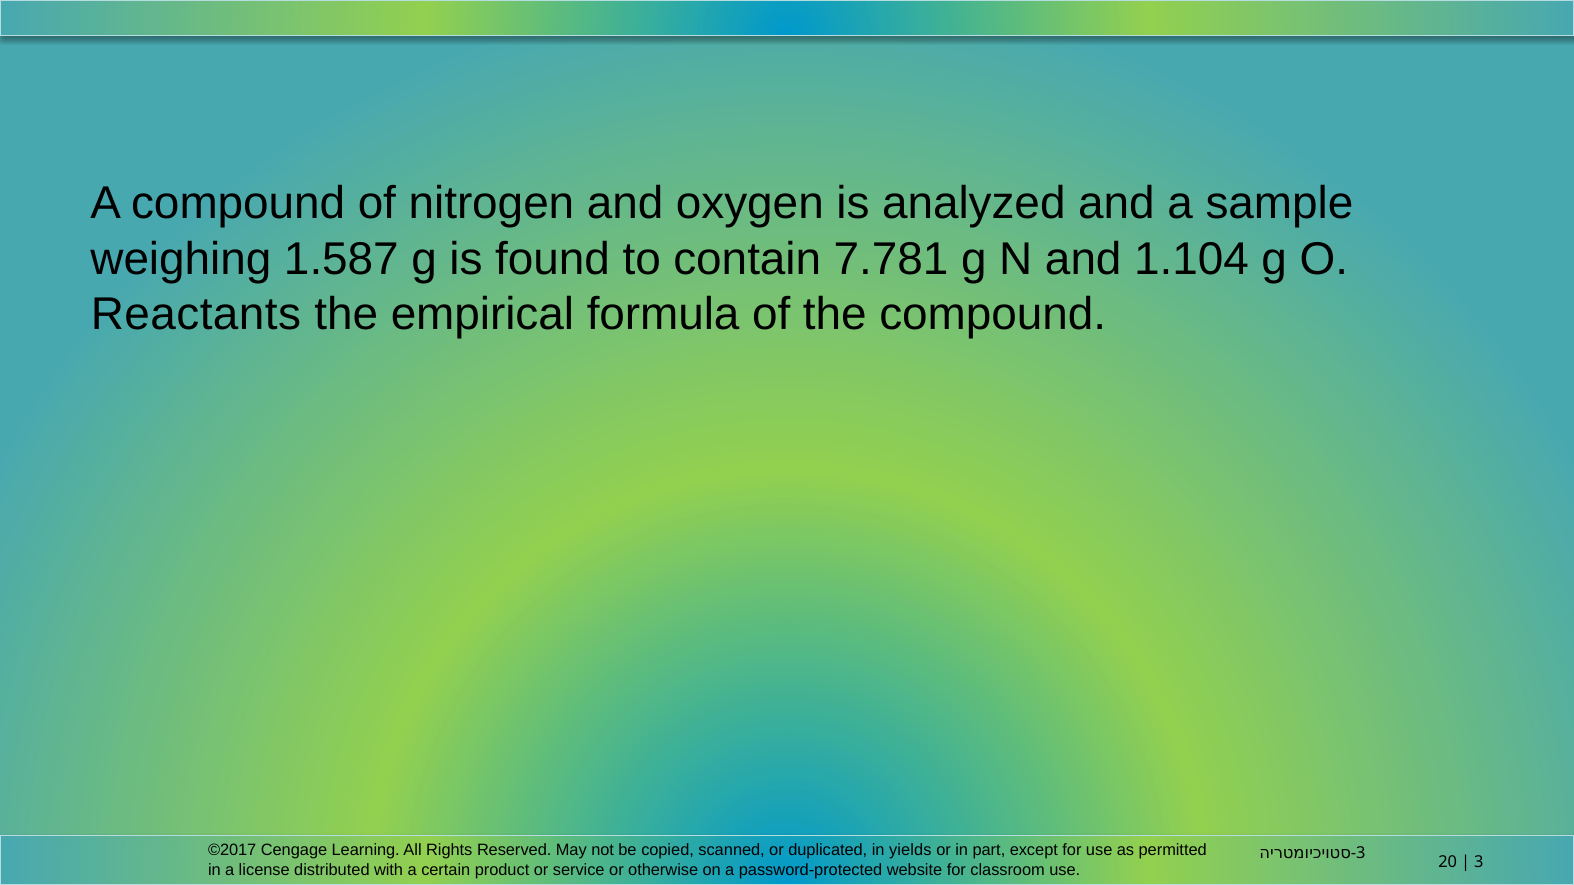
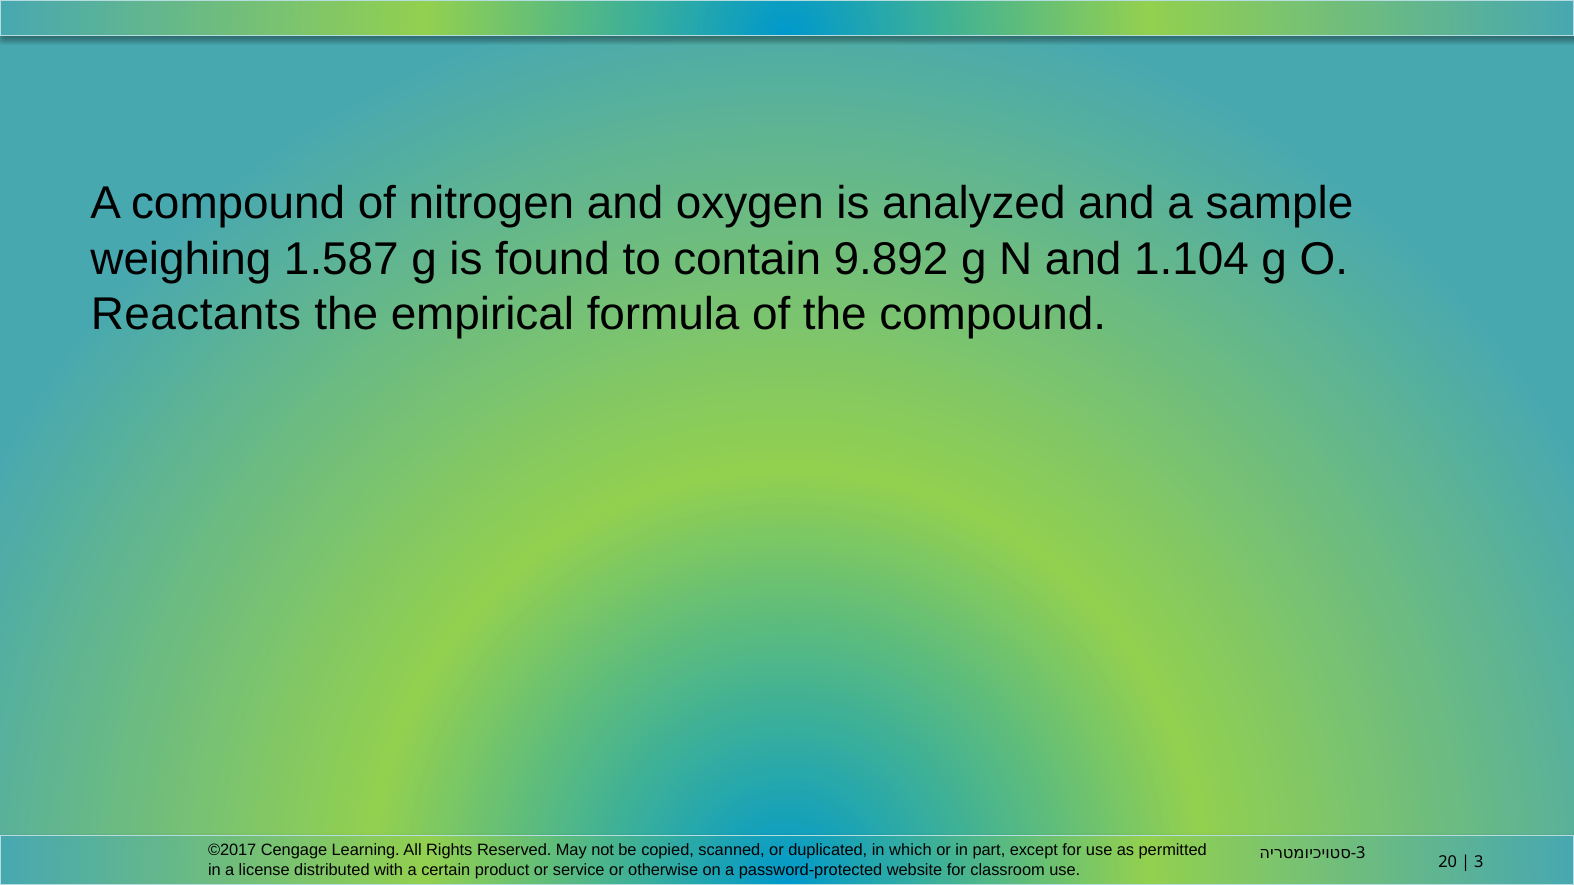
7.781: 7.781 -> 9.892 (891, 259)
yields: yields -> which (910, 851)
